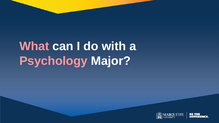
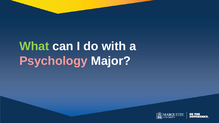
What colour: pink -> light green (34, 46)
